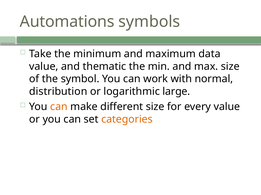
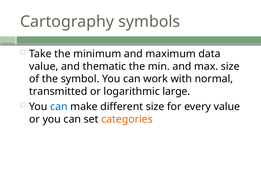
Automations: Automations -> Cartography (67, 22)
distribution: distribution -> transmitted (58, 92)
can colour: orange -> blue (59, 107)
